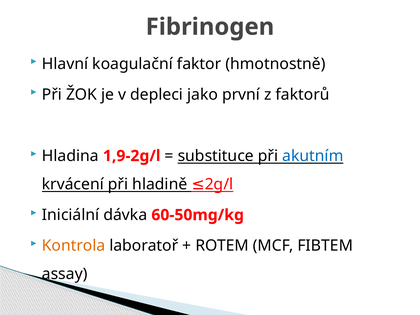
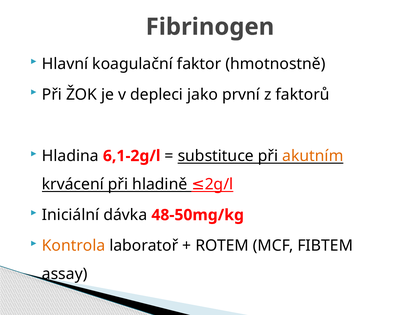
1,9-2g/l: 1,9-2g/l -> 6,1-2g/l (132, 156)
akutním colour: blue -> orange (313, 156)
60-50mg/kg: 60-50mg/kg -> 48-50mg/kg (198, 215)
